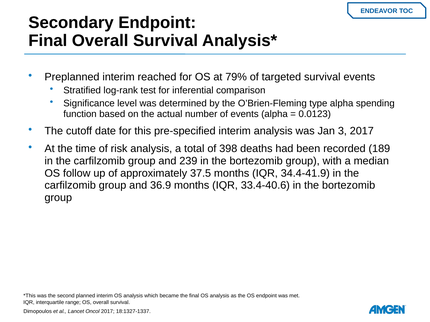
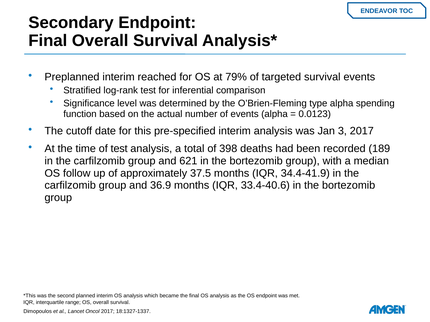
of risk: risk -> test (119, 149)
239: 239 -> 621 (188, 161)
